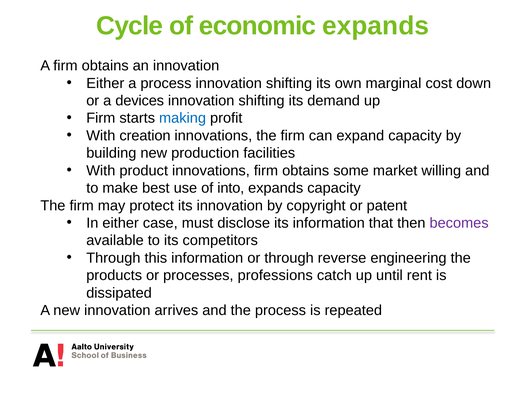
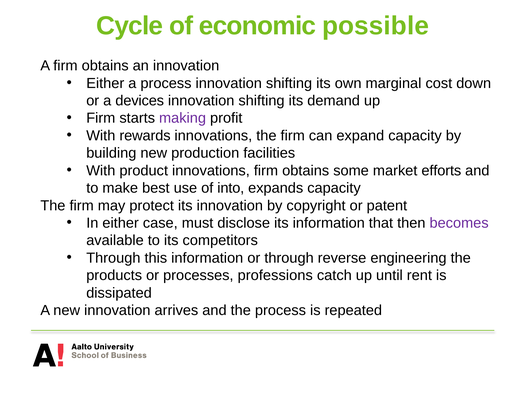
economic expands: expands -> possible (376, 26)
making colour: blue -> purple (183, 118)
creation: creation -> rewards (145, 136)
willing: willing -> efforts (441, 171)
